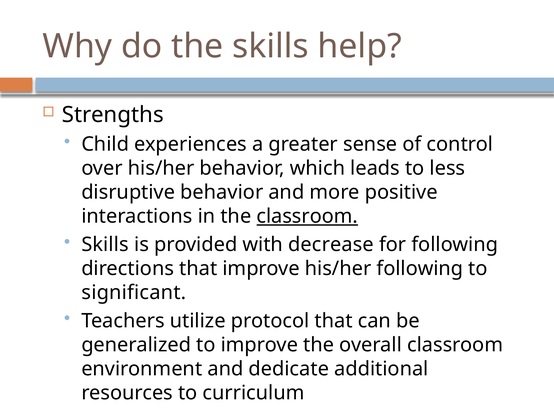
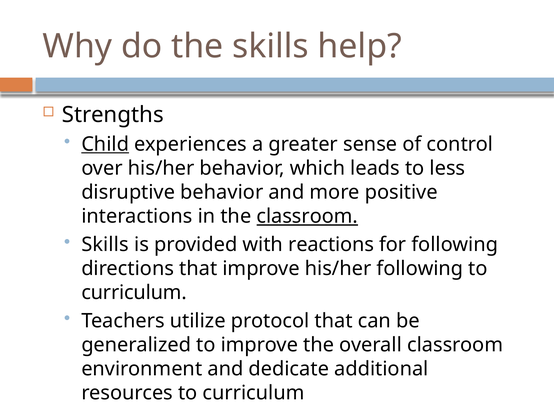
Child underline: none -> present (105, 144)
decrease: decrease -> reactions (331, 244)
significant: significant -> curriculum (134, 292)
